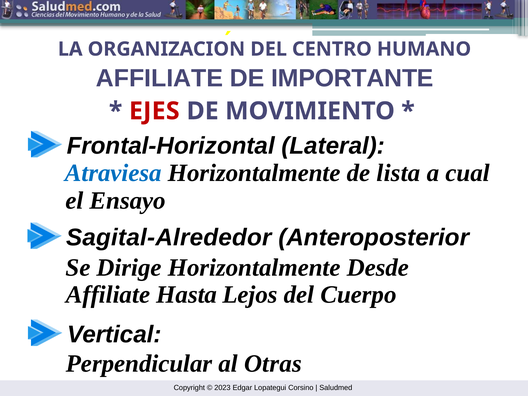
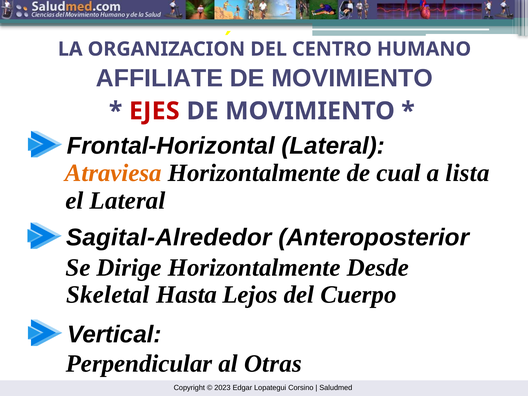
IMPORTANTE: IMPORTANTE -> MOVIMIENTO (352, 78)
Atraviesa colour: blue -> orange (113, 173)
lista: lista -> cual (399, 173)
cual: cual -> lista (468, 173)
el Ensayo: Ensayo -> Lateral (128, 201)
Affiliate: Affiliate -> Skeletal (108, 295)
